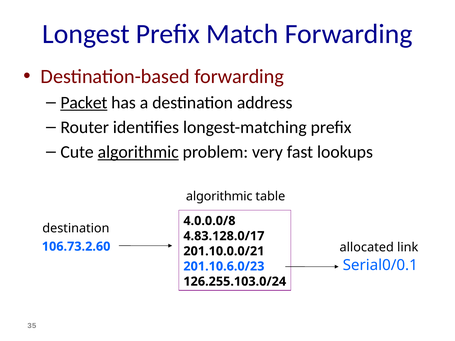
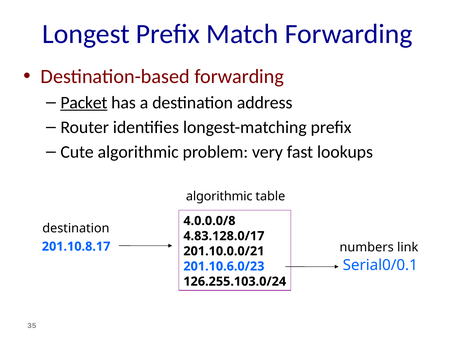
algorithmic underline: present -> none (138, 152)
allocated: allocated -> numbers (367, 247)
106.73.2.60: 106.73.2.60 -> 201.10.8.17 (76, 247)
